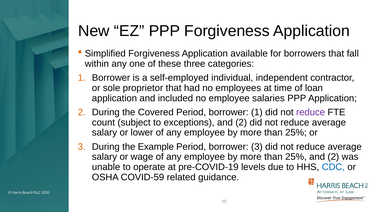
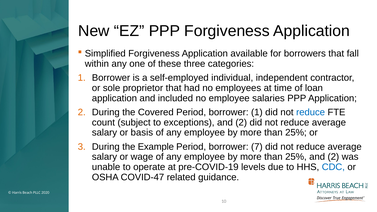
reduce colour: purple -> blue (311, 112)
lower: lower -> basis (142, 133)
borrower 3: 3 -> 7 (257, 147)
COVID-59: COVID-59 -> COVID-47 (142, 177)
